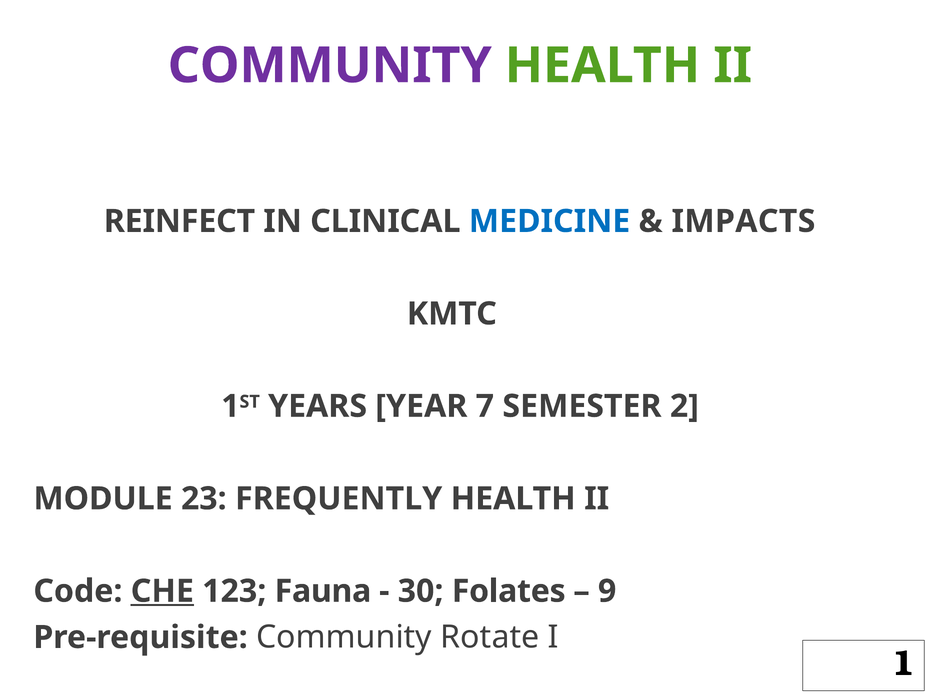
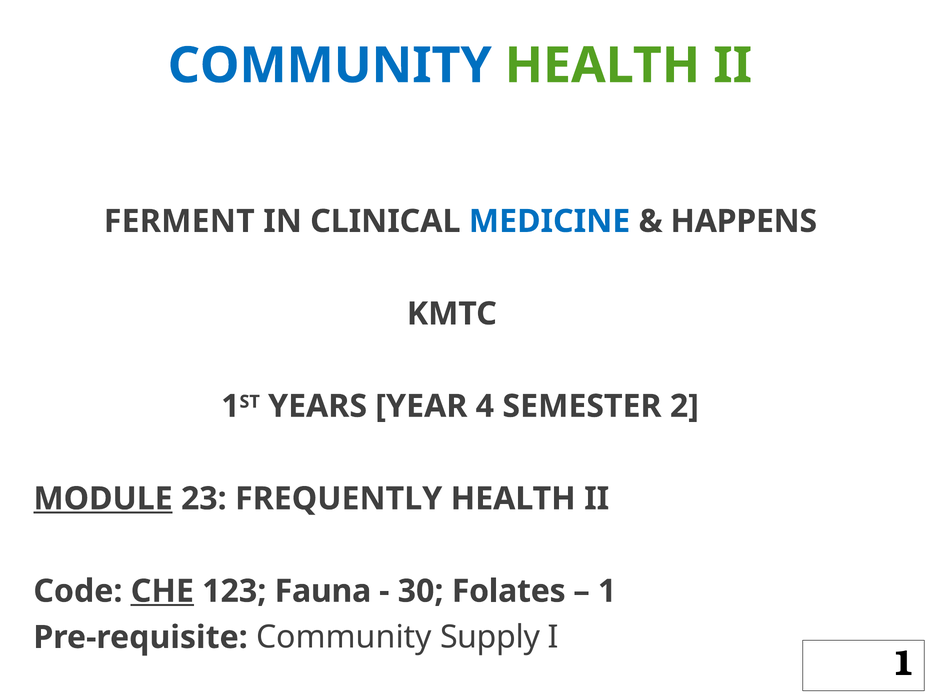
COMMUNITY colour: purple -> blue (330, 66)
REINFECT: REINFECT -> FERMENT (179, 221)
IMPACTS: IMPACTS -> HAPPENS (744, 221)
7: 7 -> 4 (485, 407)
MODULE underline: none -> present (103, 499)
9: 9 -> 1 (607, 592)
Rotate: Rotate -> Supply (490, 638)
